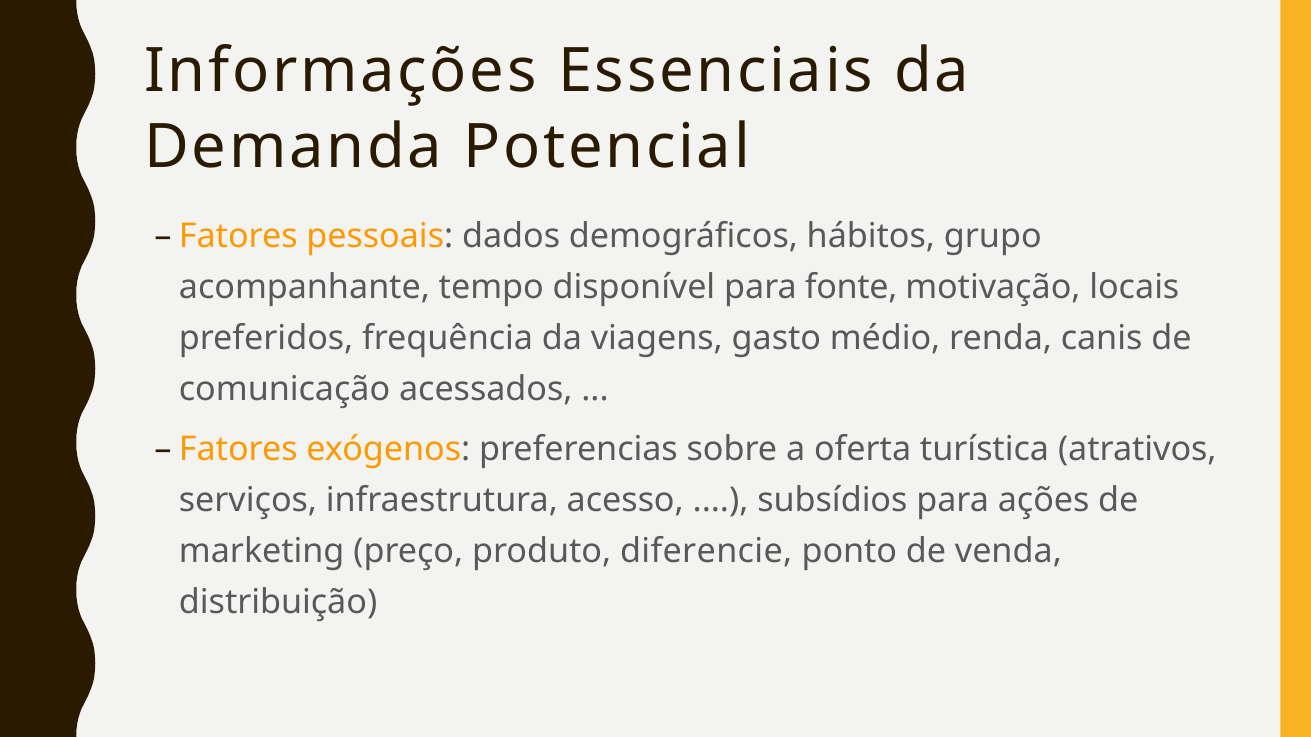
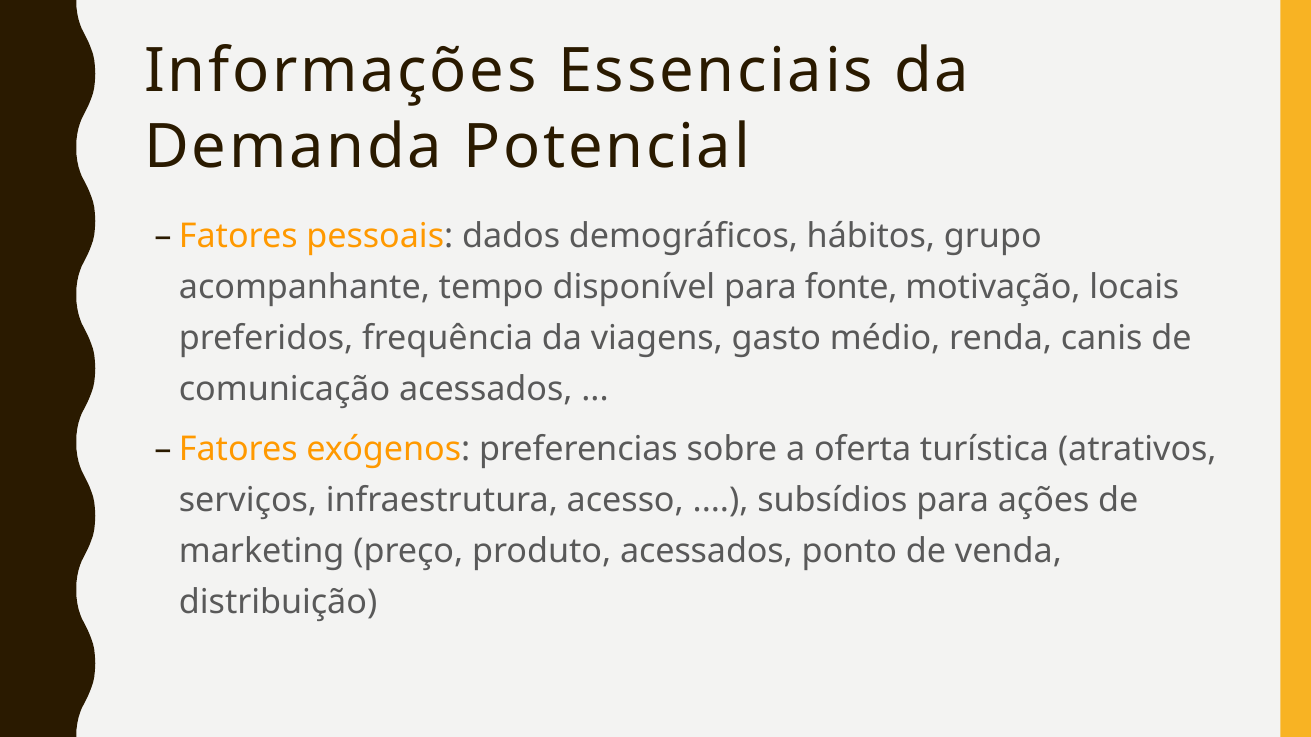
produto diferencie: diferencie -> acessados (706, 552)
